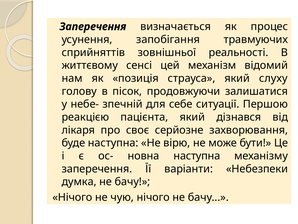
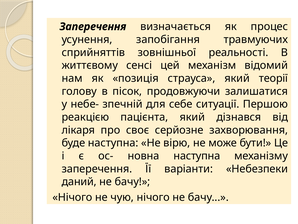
слуху: слуху -> теорії (273, 78)
думка: думка -> даний (79, 181)
